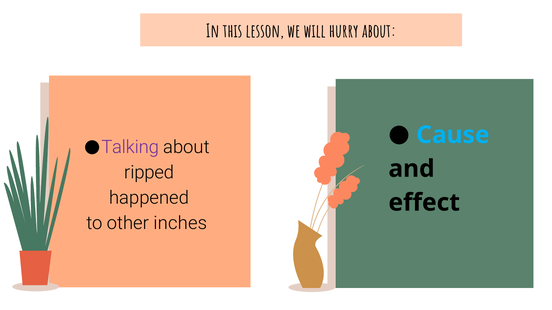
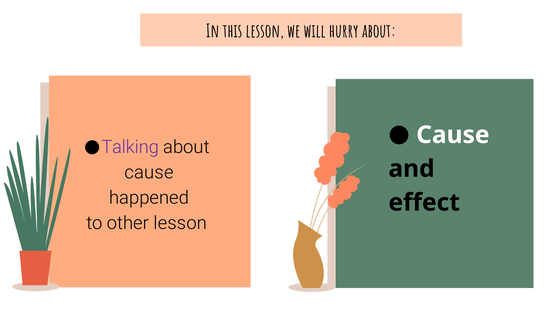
Cause colour: light blue -> white (453, 135)
ripped: ripped -> cause (149, 173)
other inches: inches -> lesson (180, 223)
